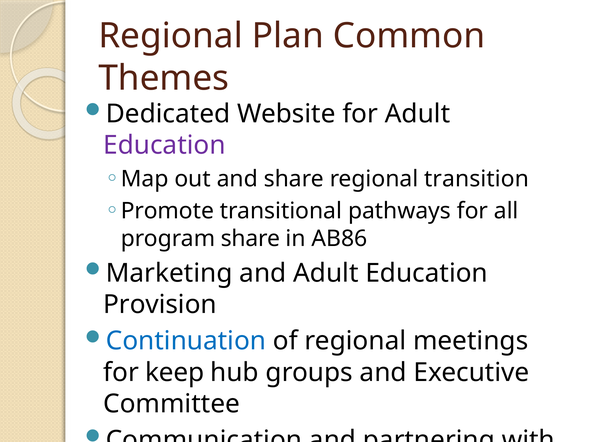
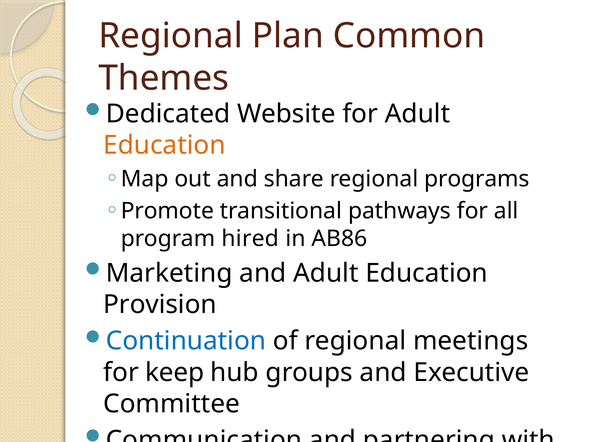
Education colour: purple -> orange (164, 145)
transition: transition -> programs (477, 179)
program share: share -> hired (250, 239)
